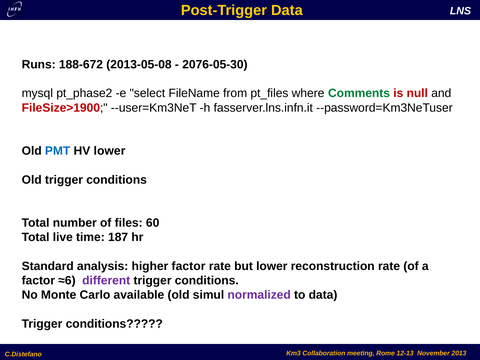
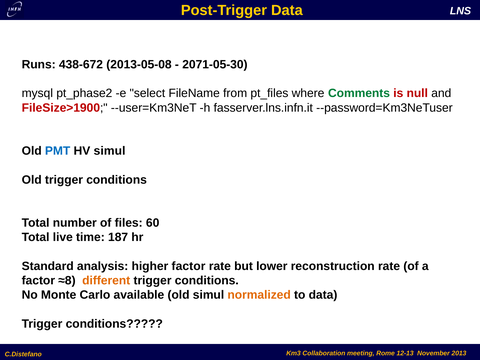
188-672: 188-672 -> 438-672 (81, 65)
2076-05-30: 2076-05-30 -> 2071-05-30 (215, 65)
HV lower: lower -> simul (110, 151)
≈6: ≈6 -> ≈8 (67, 281)
different colour: purple -> orange (106, 281)
normalized colour: purple -> orange (259, 295)
